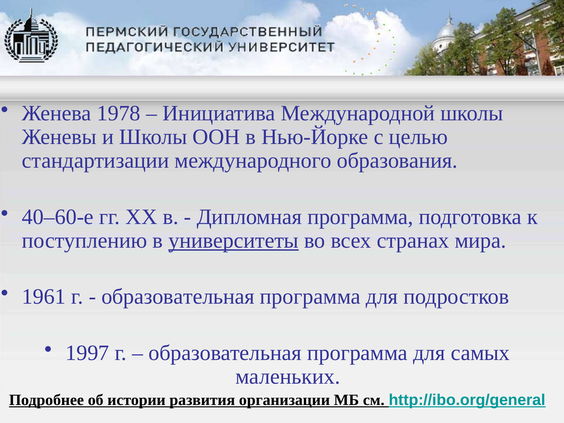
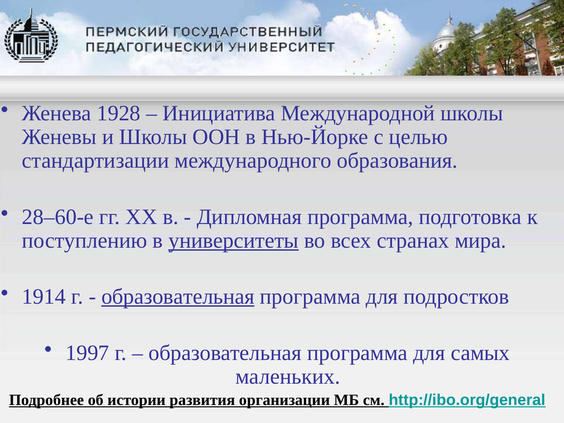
1978: 1978 -> 1928 (119, 113)
40–60-е: 40–60-е -> 28–60-е (58, 217)
1961: 1961 -> 1914 (44, 297)
образовательная underline: none -> present (178, 297)
